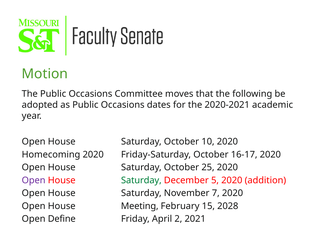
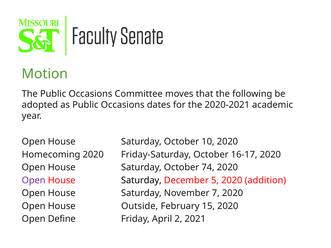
25: 25 -> 74 (208, 168)
Saturday colour: green -> black (141, 180)
Meeting: Meeting -> Outside (140, 206)
15 2028: 2028 -> 2020 (228, 206)
